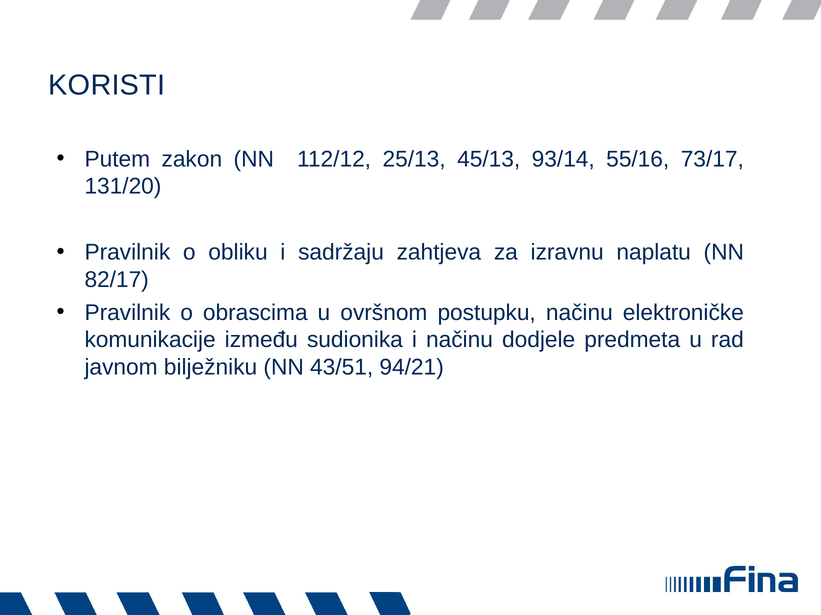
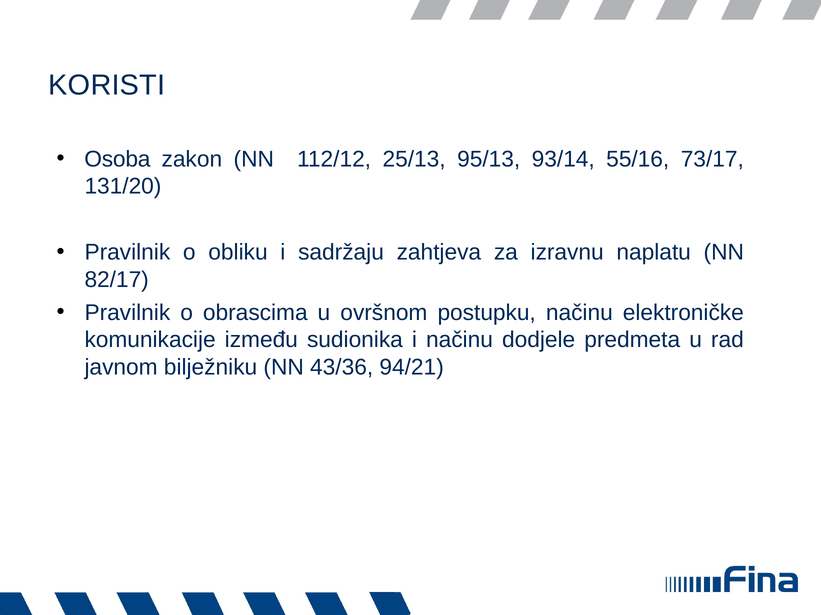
Putem: Putem -> Osoba (117, 159)
45/13: 45/13 -> 95/13 (489, 159)
43/51: 43/51 -> 43/36 (342, 367)
